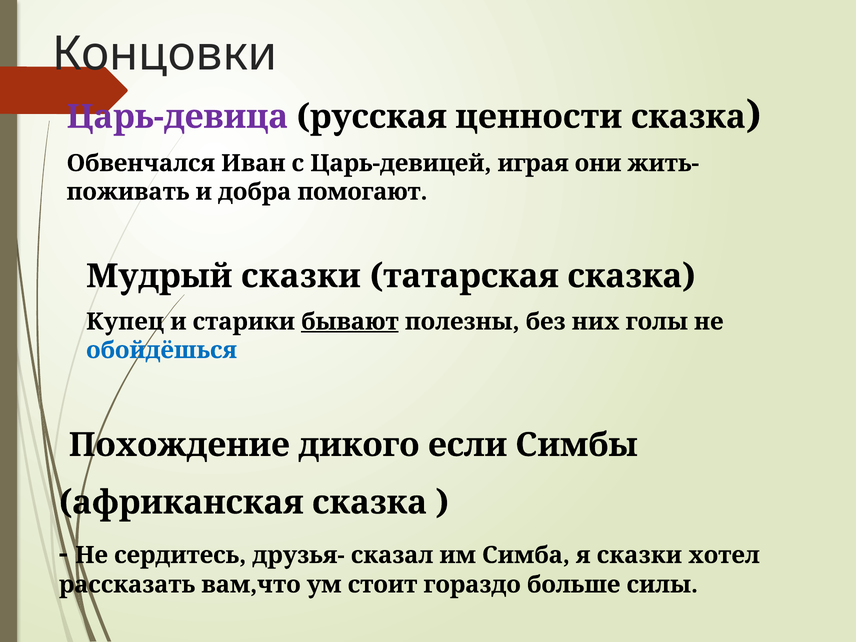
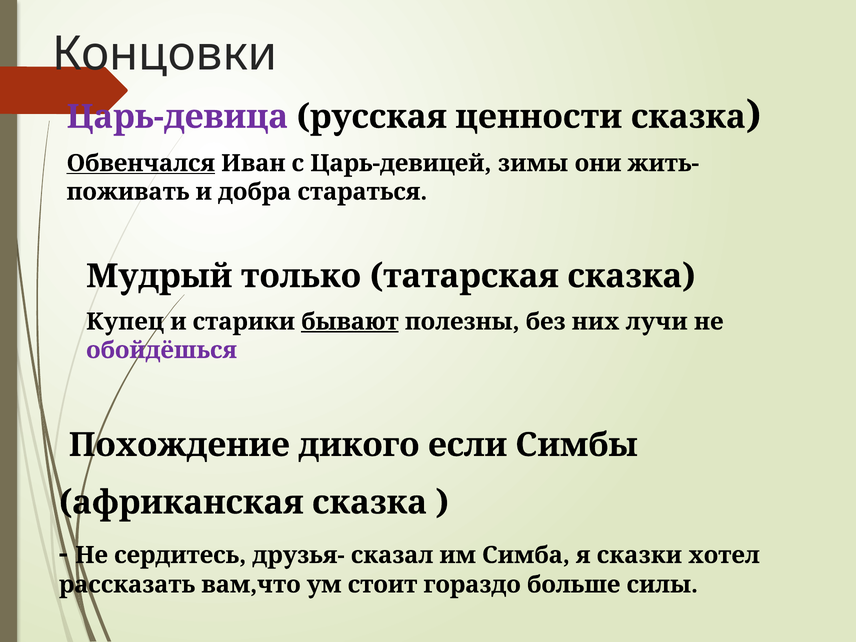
Обвенчался underline: none -> present (141, 163)
играя: играя -> зимы (533, 163)
помогают: помогают -> стараться (362, 192)
Мудрый сказки: сказки -> только (301, 276)
голы: голы -> лучи (657, 322)
обойдёшься colour: blue -> purple (162, 350)
